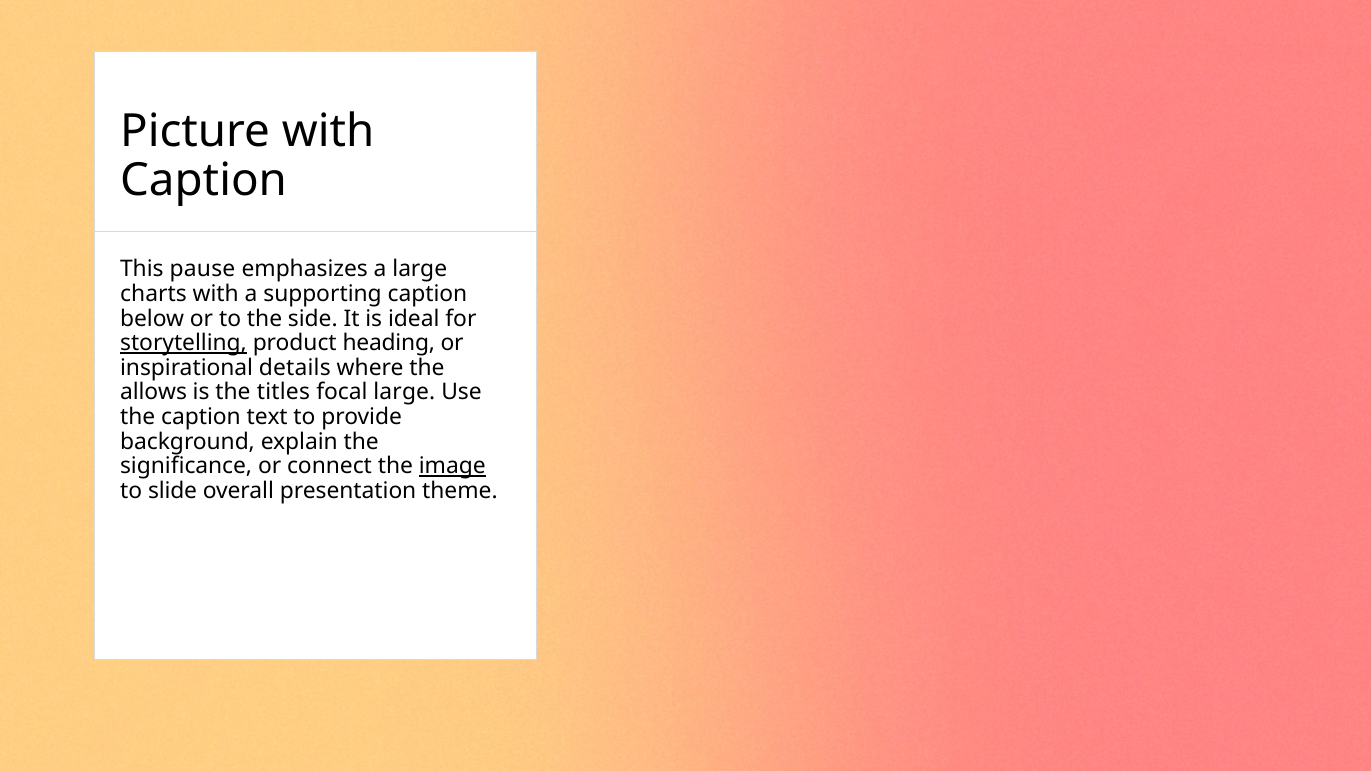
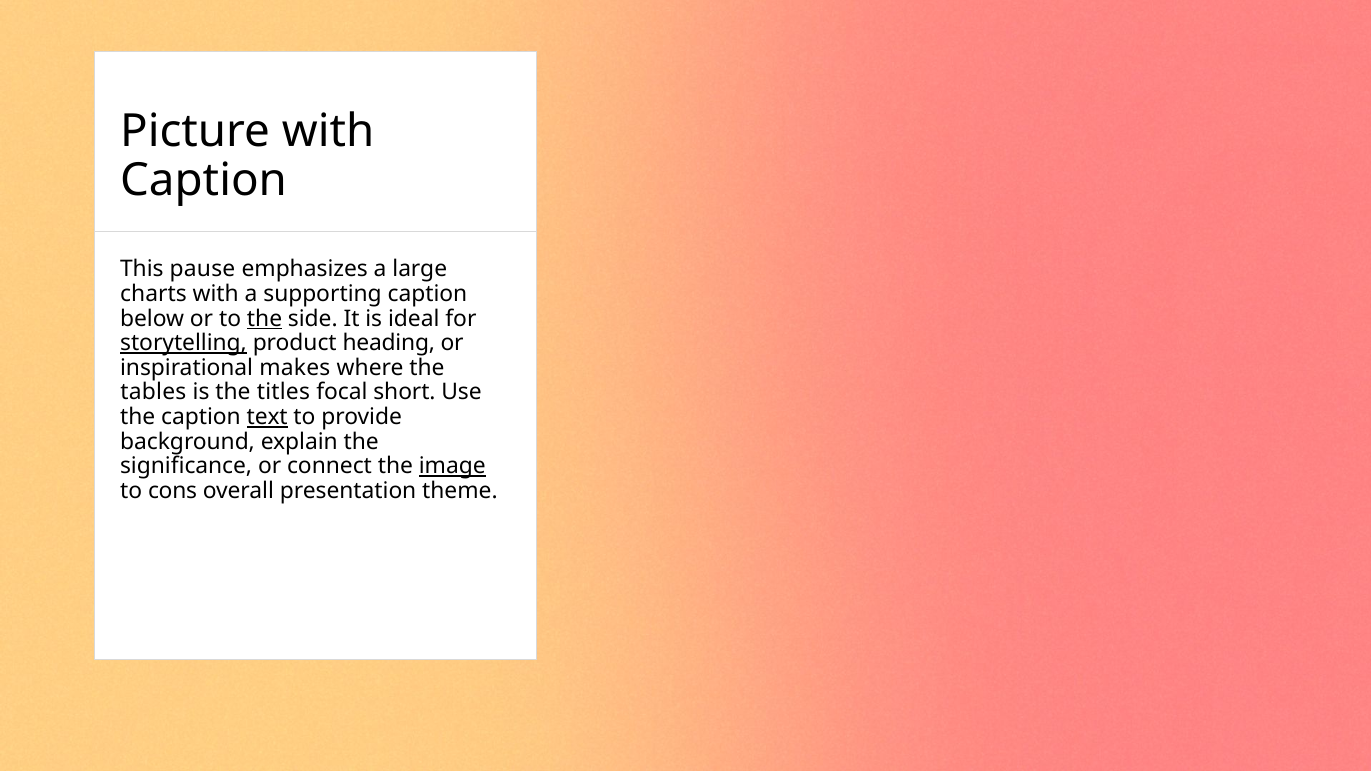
the underline: none -> present (265, 319)
details: details -> makes (295, 368)
allows: allows -> tables (153, 393)
focal large: large -> short (404, 393)
text underline: none -> present (267, 417)
slide: slide -> cons (173, 491)
